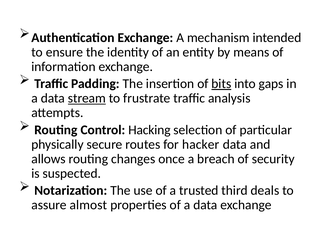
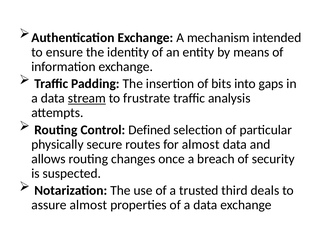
bits underline: present -> none (221, 84)
Hacking: Hacking -> Defined (150, 130)
for hacker: hacker -> almost (201, 144)
